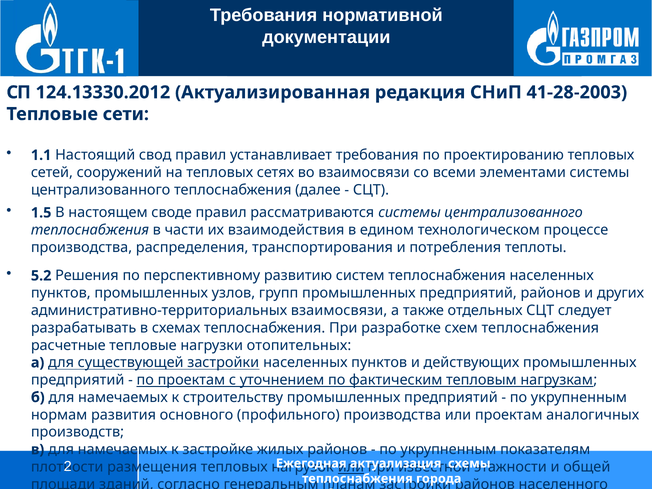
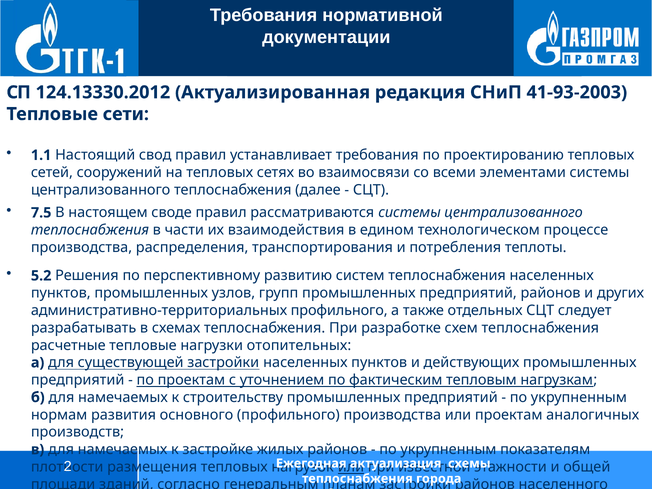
41-28-2003: 41-28-2003 -> 41-93-2003 (577, 92)
1.5: 1.5 -> 7.5 (41, 213)
административно-территориальных взаимосвязи: взаимосвязи -> профильного (339, 310)
